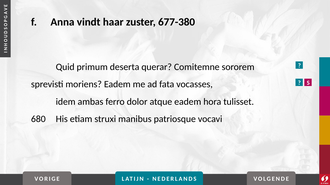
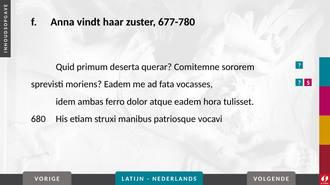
677-380: 677-380 -> 677-780 (177, 22)
